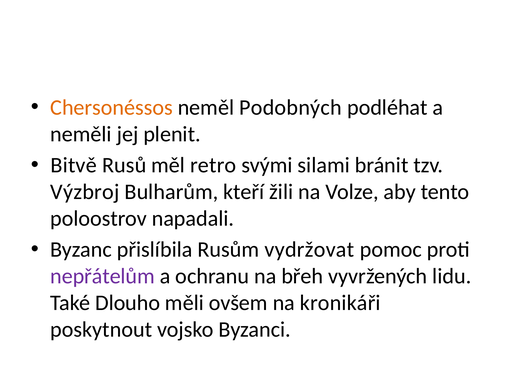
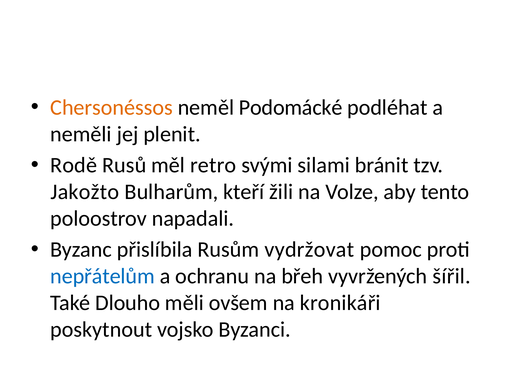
Podobných: Podobných -> Podomácké (291, 108)
Bitvě: Bitvě -> Rodě (74, 165)
Výzbroj: Výzbroj -> Jakožto (85, 192)
nepřátelům colour: purple -> blue (103, 276)
lidu: lidu -> šířil (452, 276)
